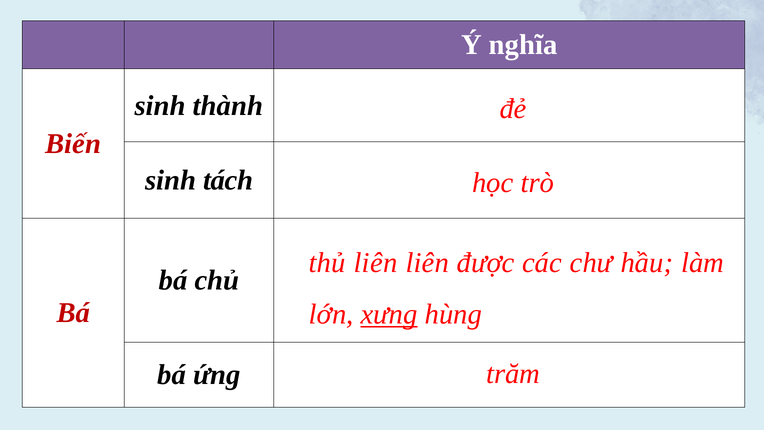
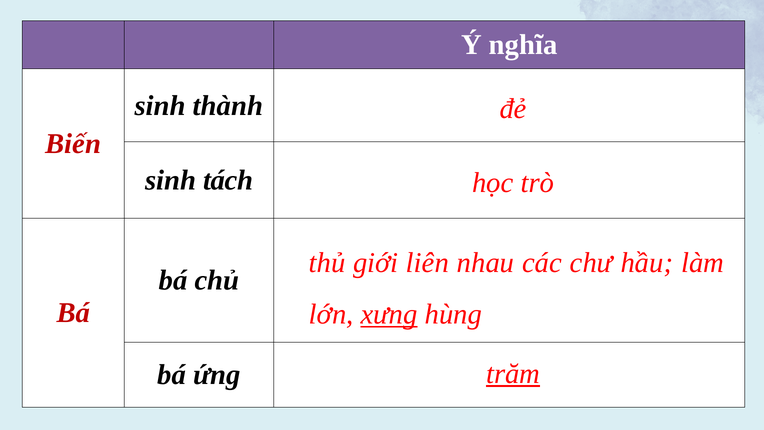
thủ liên: liên -> giới (376, 263)
được: được -> nhau (486, 263)
trăm underline: none -> present (513, 374)
